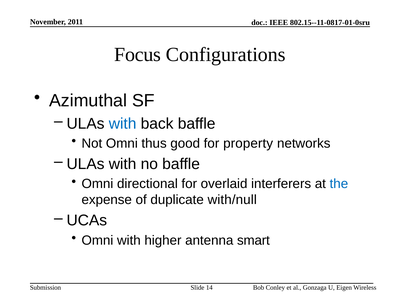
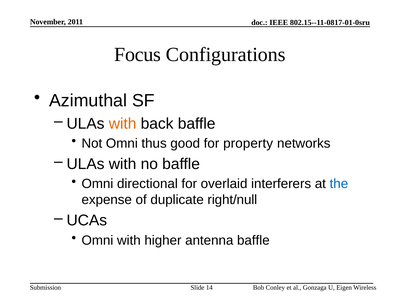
with colour: blue -> orange (123, 124)
with/null: with/null -> right/null (232, 200)
antenna smart: smart -> baffle (253, 240)
